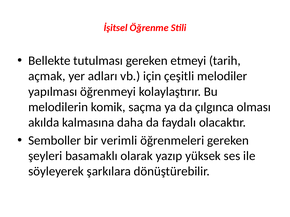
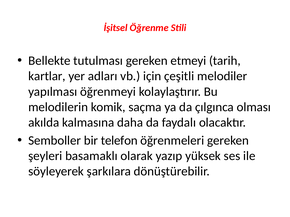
açmak: açmak -> kartlar (47, 76)
verimli: verimli -> telefon (119, 141)
